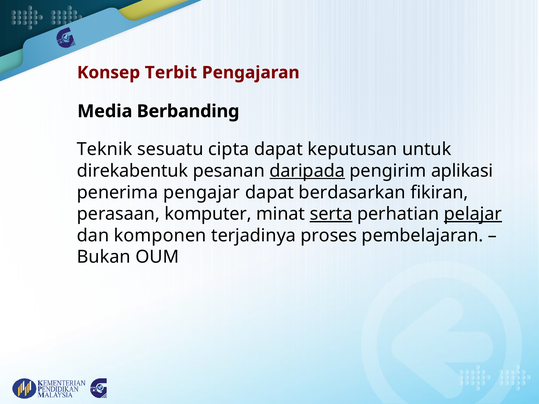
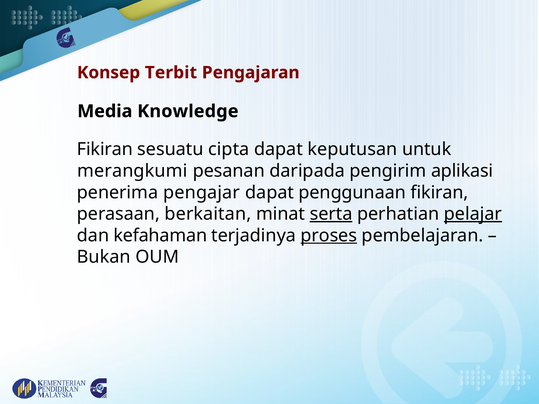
Berbanding: Berbanding -> Knowledge (188, 111)
Teknik: Teknik -> Fikiran (105, 149)
direkabentuk: direkabentuk -> merangkumi (132, 171)
daripada underline: present -> none (307, 171)
berdasarkan: berdasarkan -> penggunaan (352, 193)
komputer: komputer -> berkaitan (208, 214)
komponen: komponen -> kefahaman (160, 236)
proses underline: none -> present (329, 236)
